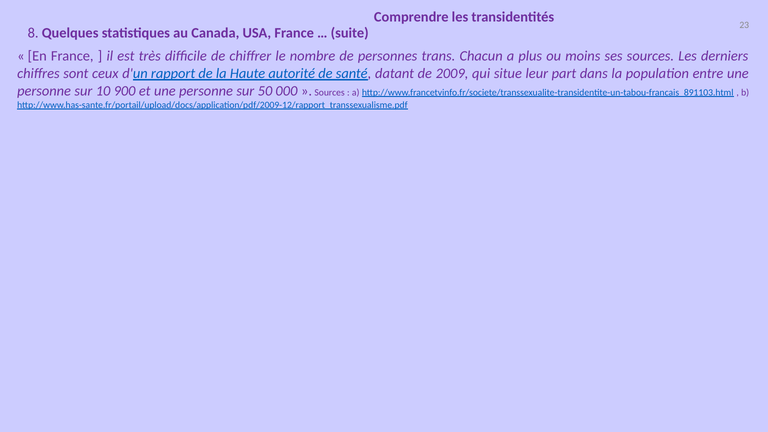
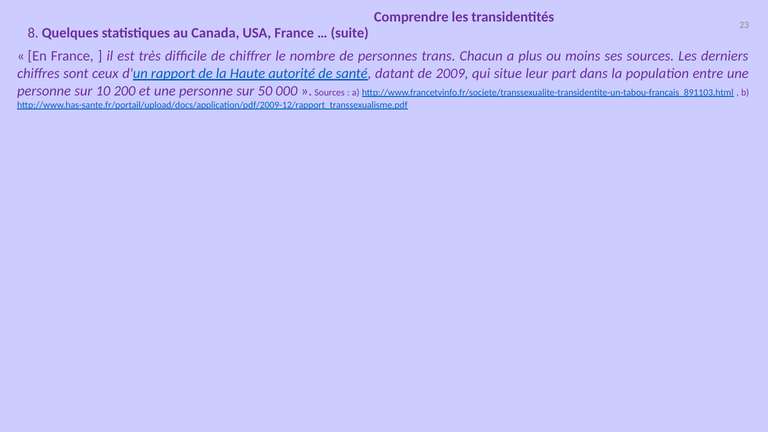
900: 900 -> 200 (125, 91)
